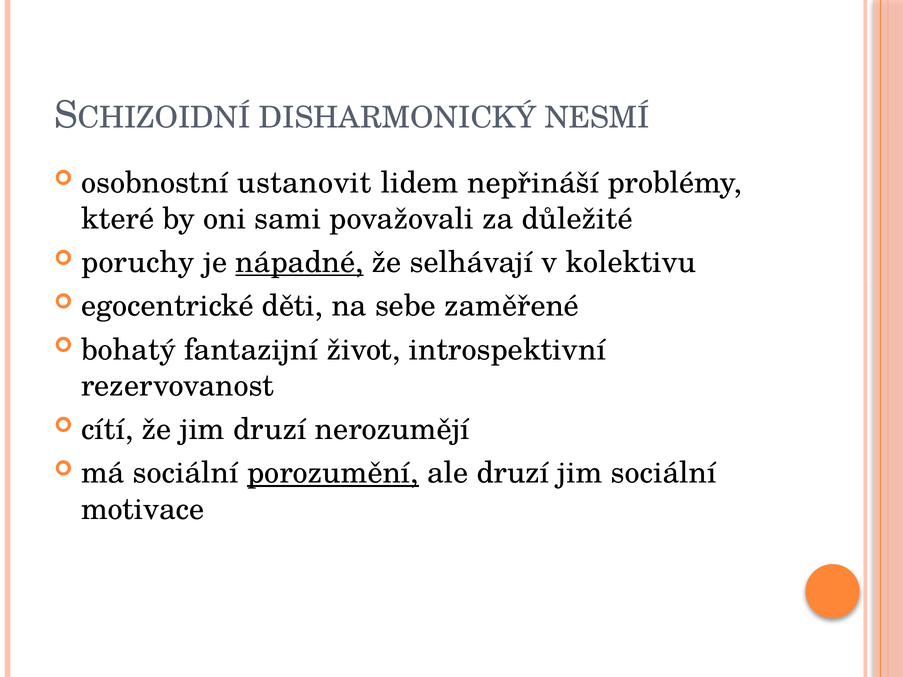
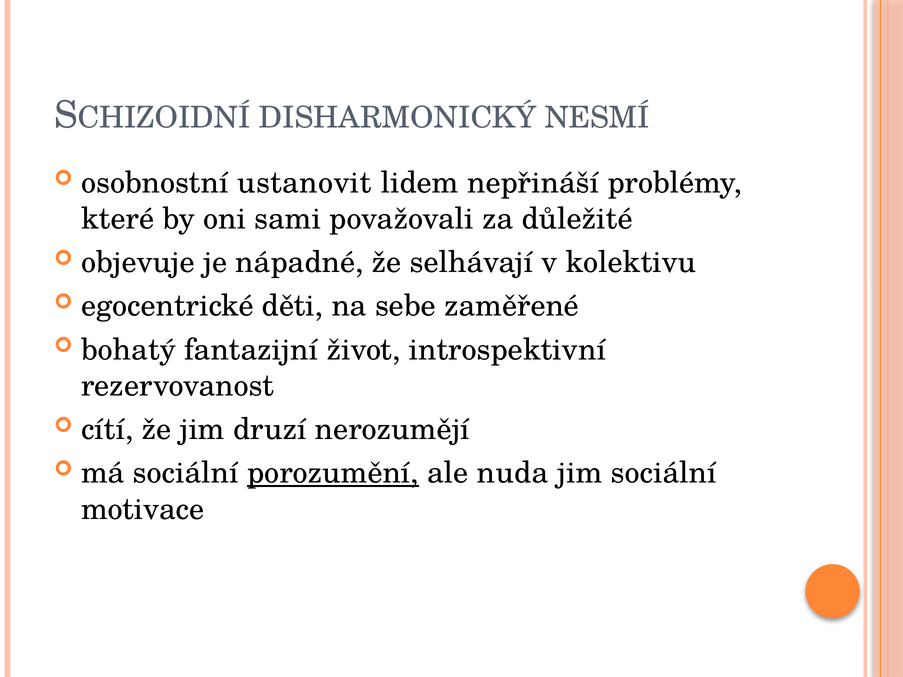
poruchy: poruchy -> objevuje (138, 262)
nápadné underline: present -> none (300, 262)
ale druzí: druzí -> nuda (513, 473)
